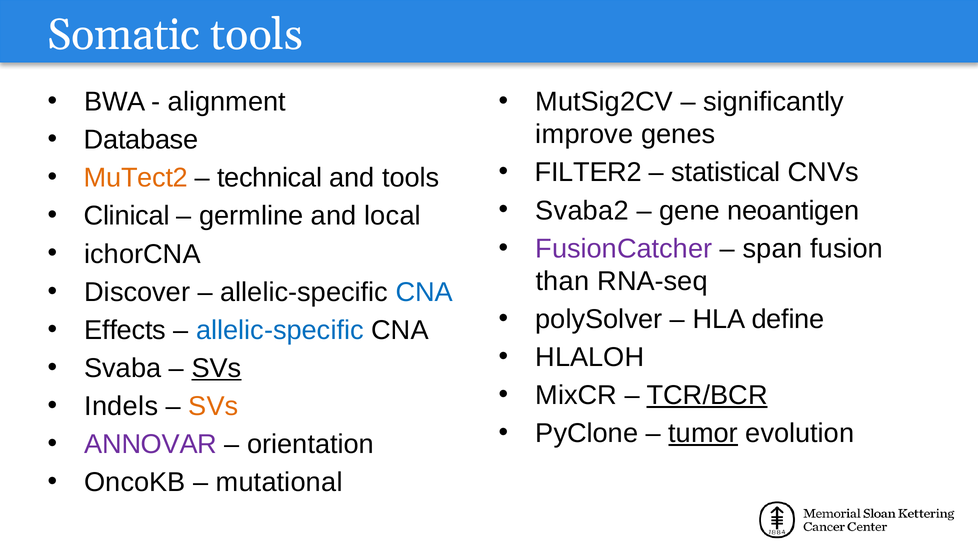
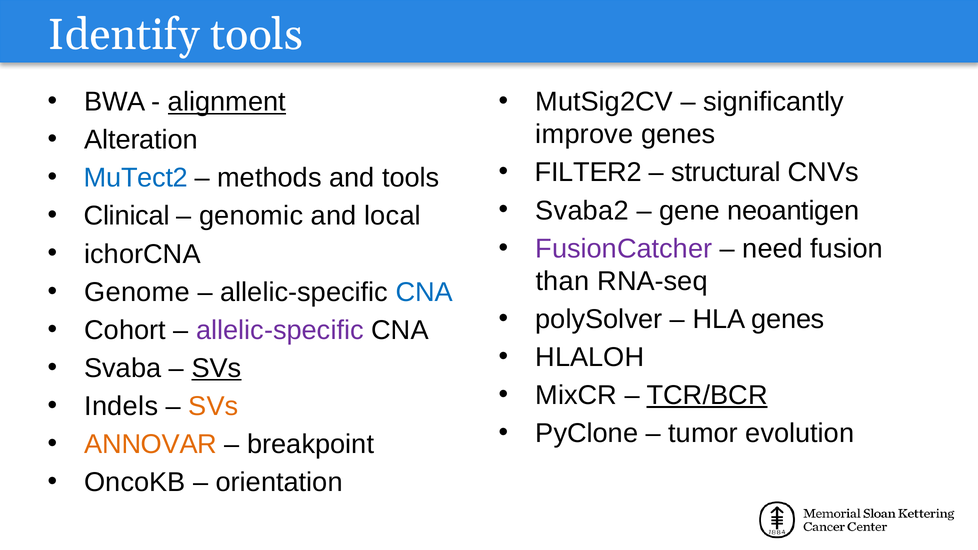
Somatic: Somatic -> Identify (124, 35)
alignment underline: none -> present (227, 102)
Database: Database -> Alteration (141, 140)
statistical: statistical -> structural (726, 173)
MuTect2 colour: orange -> blue (136, 178)
technical: technical -> methods (269, 178)
germline: germline -> genomic (251, 216)
span: span -> need (773, 249)
Discover: Discover -> Genome (137, 292)
HLA define: define -> genes (788, 319)
Effects: Effects -> Cohort (125, 330)
allelic-specific colour: blue -> purple (280, 330)
tumor underline: present -> none (703, 433)
ANNOVAR colour: purple -> orange (151, 444)
orientation: orientation -> breakpoint (311, 444)
mutational: mutational -> orientation (279, 482)
